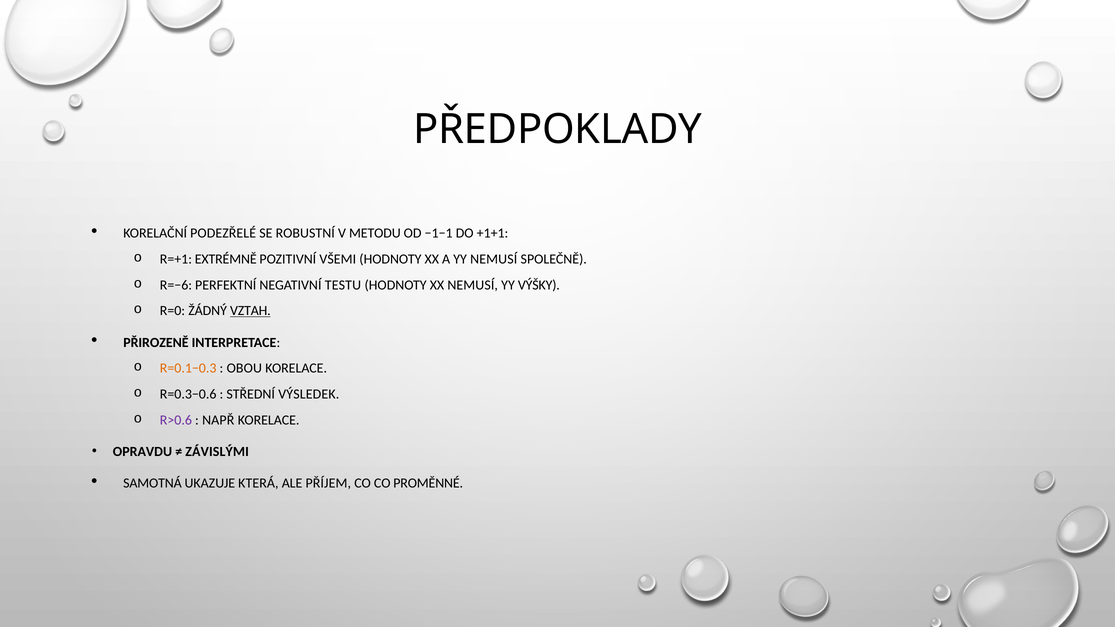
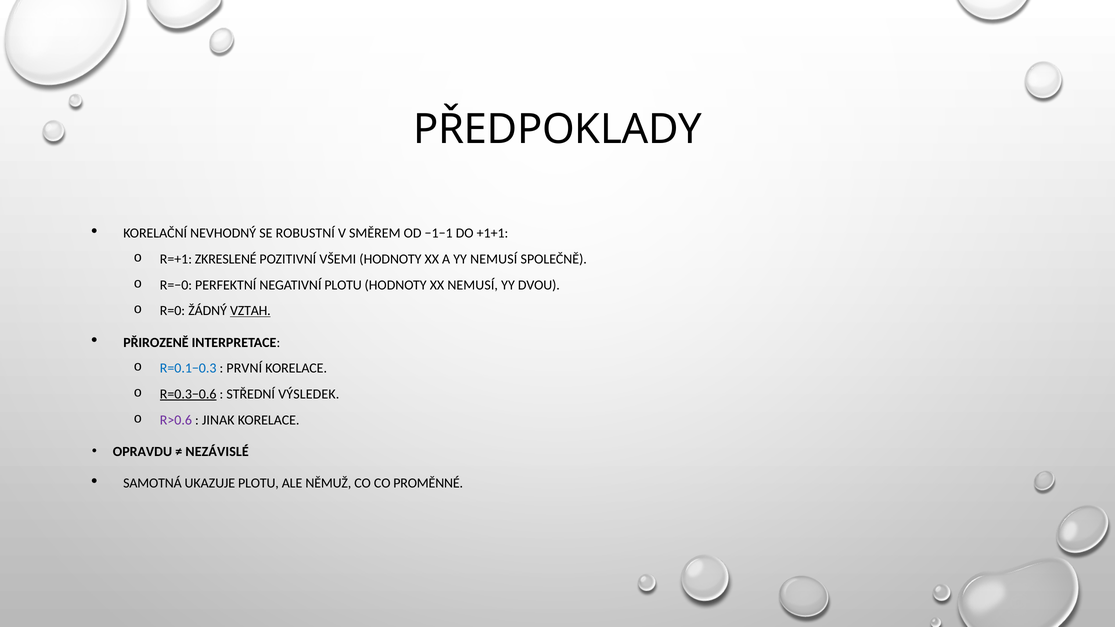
PODEZŘELÉ: PODEZŘELÉ -> NEVHODNÝ (223, 233)
METODU: METODU -> SMĚREM (375, 233)
EXTRÉMNĚ: EXTRÉMNĚ -> ZKRESLENÉ (226, 259)
R=−6: R=−6 -> R=−0 (176, 285)
NEGATIVNÍ TESTU: TESTU -> PLOTU (343, 285)
VÝŠKY: VÝŠKY -> DVOU (539, 285)
R=0.1−0.3 colour: orange -> blue (188, 368)
OBOU: OBOU -> PRVNÍ (244, 368)
R=0.3−0.6 underline: none -> present (188, 394)
NAPŘ: NAPŘ -> JINAK (218, 420)
ZÁVISLÝMI: ZÁVISLÝMI -> NEZÁVISLÉ (217, 452)
UKAZUJE KTERÁ: KTERÁ -> PLOTU (258, 483)
PŘÍJEM: PŘÍJEM -> NĚMUŽ (328, 483)
